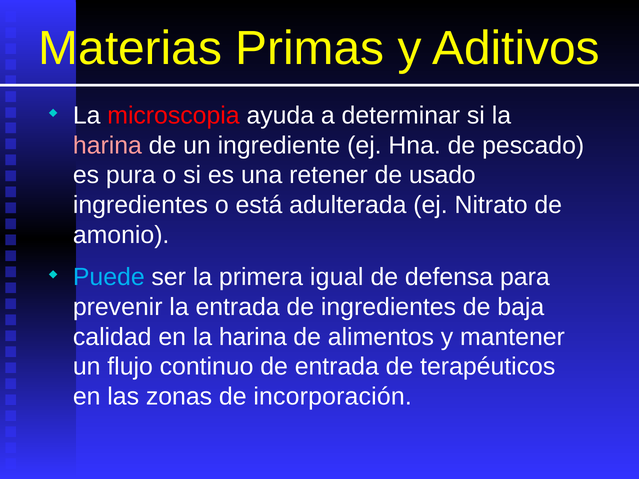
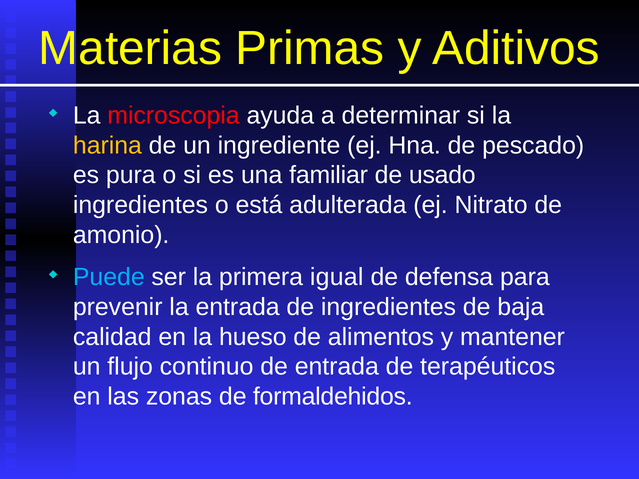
harina colour: pink -> yellow (107, 146)
retener: retener -> familiar (329, 175)
en la harina: harina -> hueso (253, 337)
incorporación: incorporación -> formaldehidos (333, 397)
